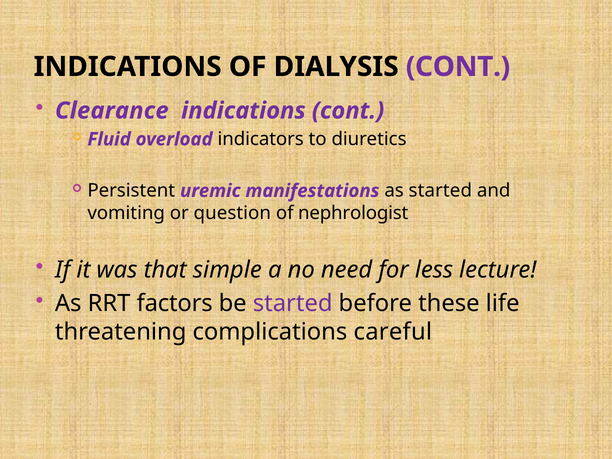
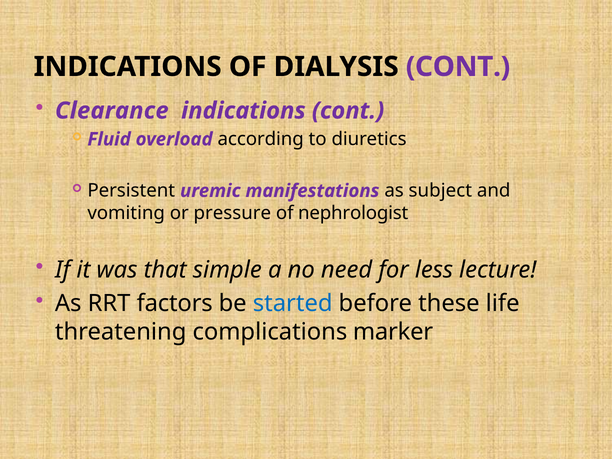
indicators: indicators -> according (261, 139)
as started: started -> subject (440, 191)
question: question -> pressure (232, 213)
started colour: purple -> blue (293, 304)
careful: careful -> marker (393, 332)
